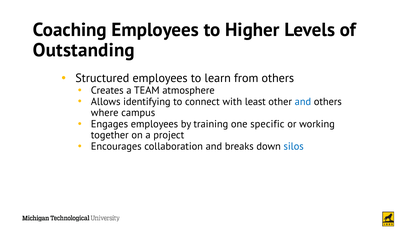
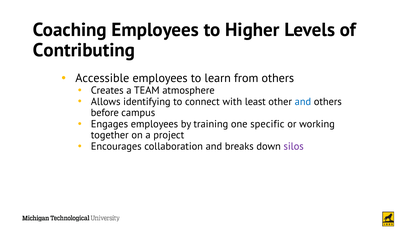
Outstanding: Outstanding -> Contributing (84, 50)
Structured: Structured -> Accessible (102, 78)
where: where -> before (105, 113)
silos colour: blue -> purple (294, 147)
